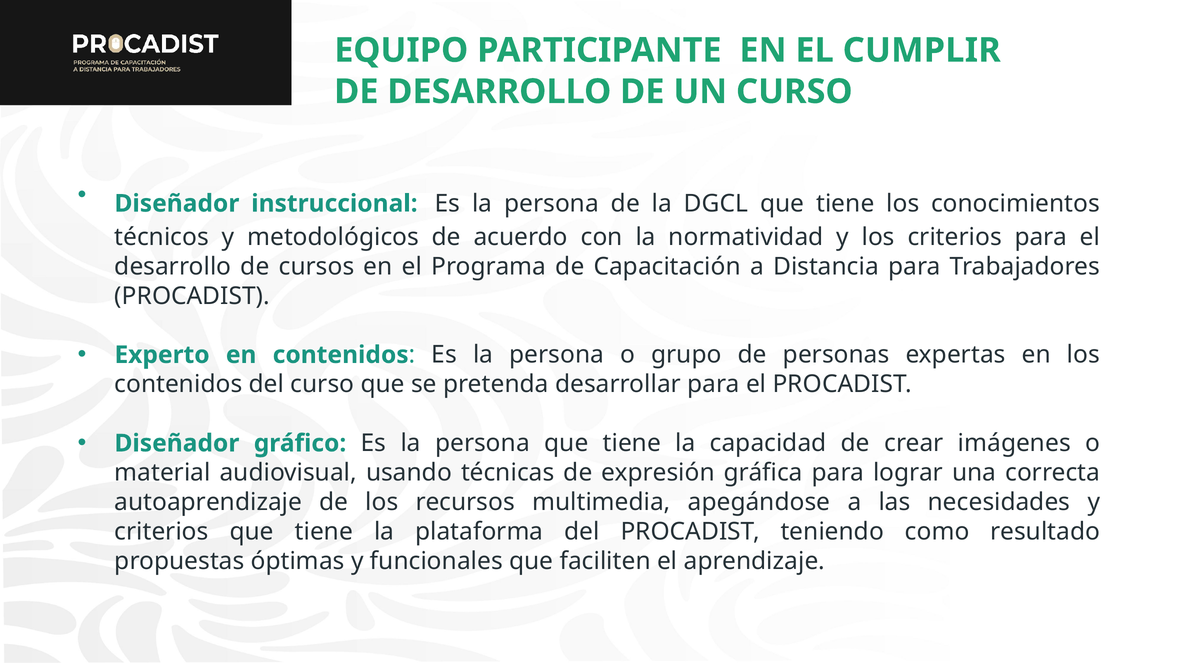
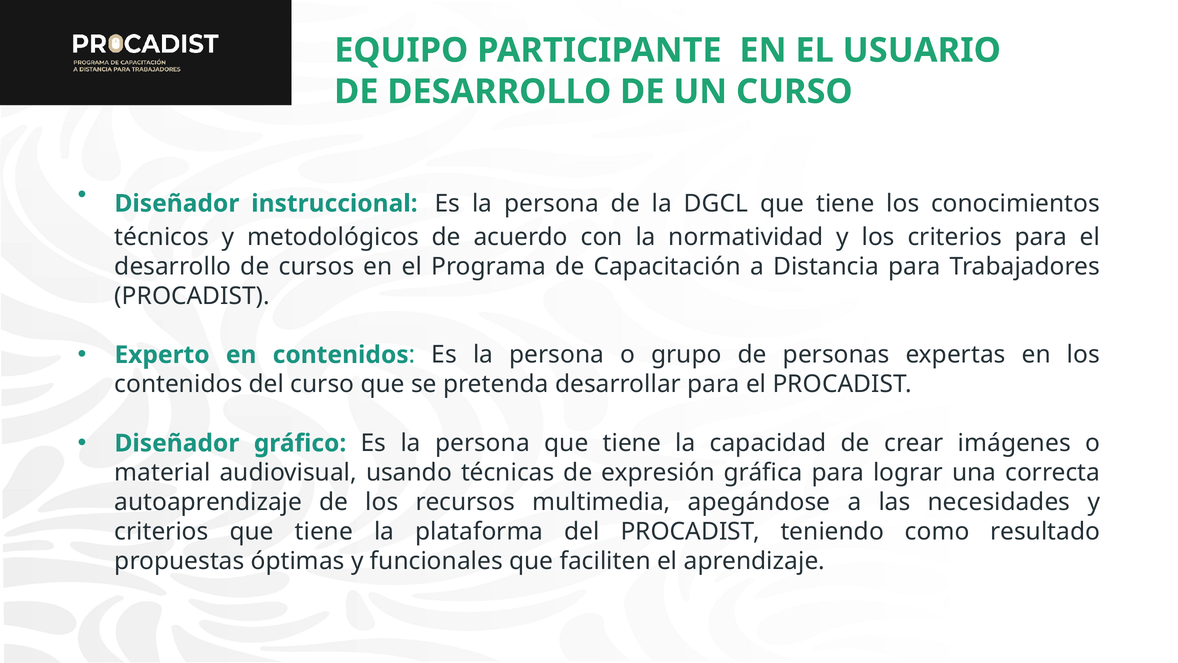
CUMPLIR: CUMPLIR -> USUARIO (922, 50)
